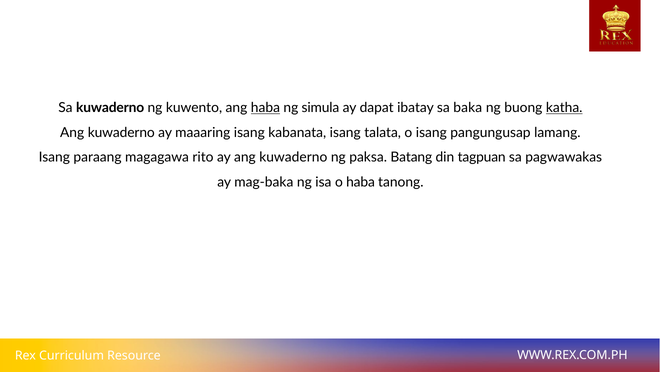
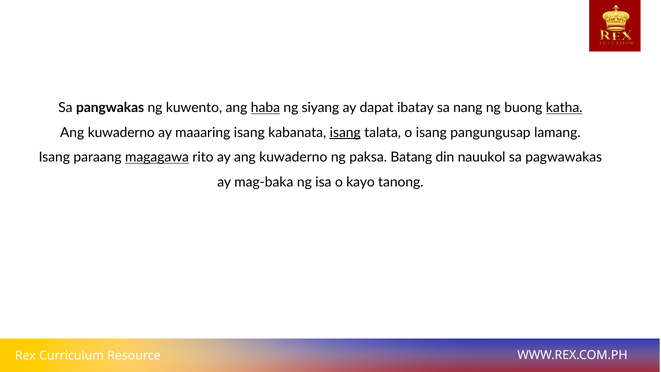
Sa kuwaderno: kuwaderno -> pangwakas (110, 108)
simula: simula -> siyang (320, 108)
baka: baka -> nang (468, 108)
isang underline: none -> present (345, 133)
magagawa underline: none -> present (157, 157)
tagpuan: tagpuan -> nauukol (482, 157)
o haba: haba -> kayo (361, 182)
